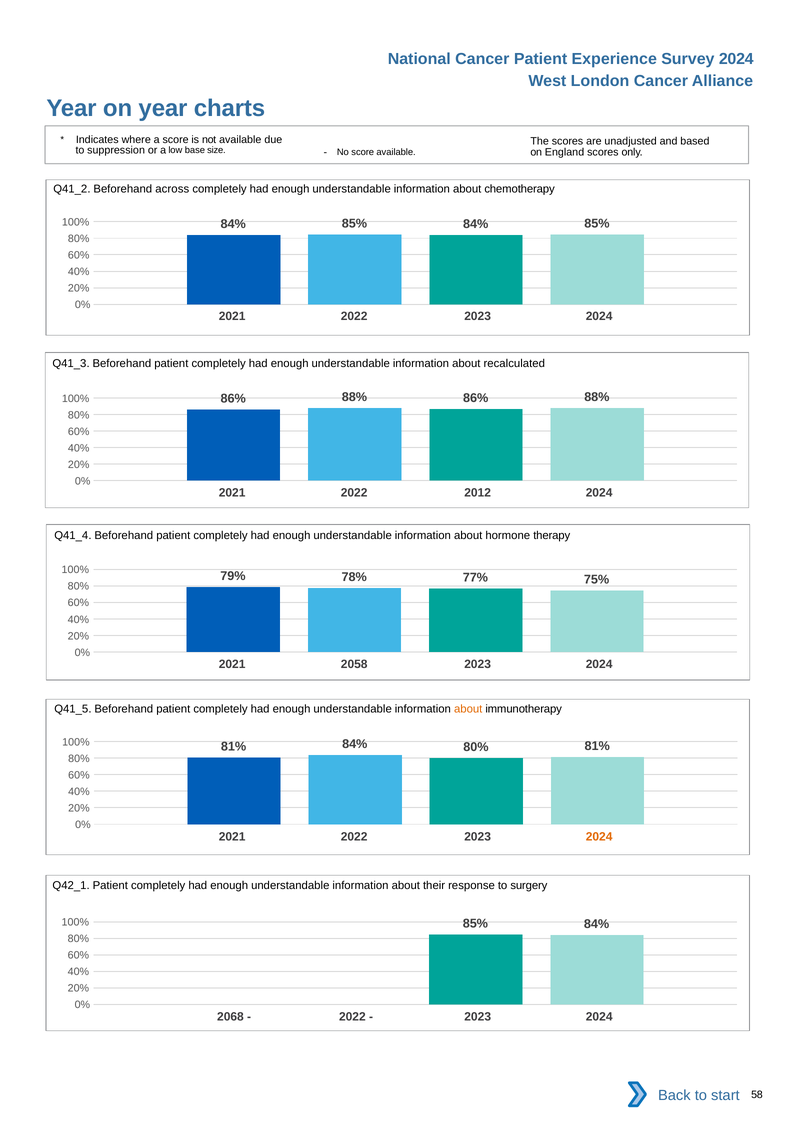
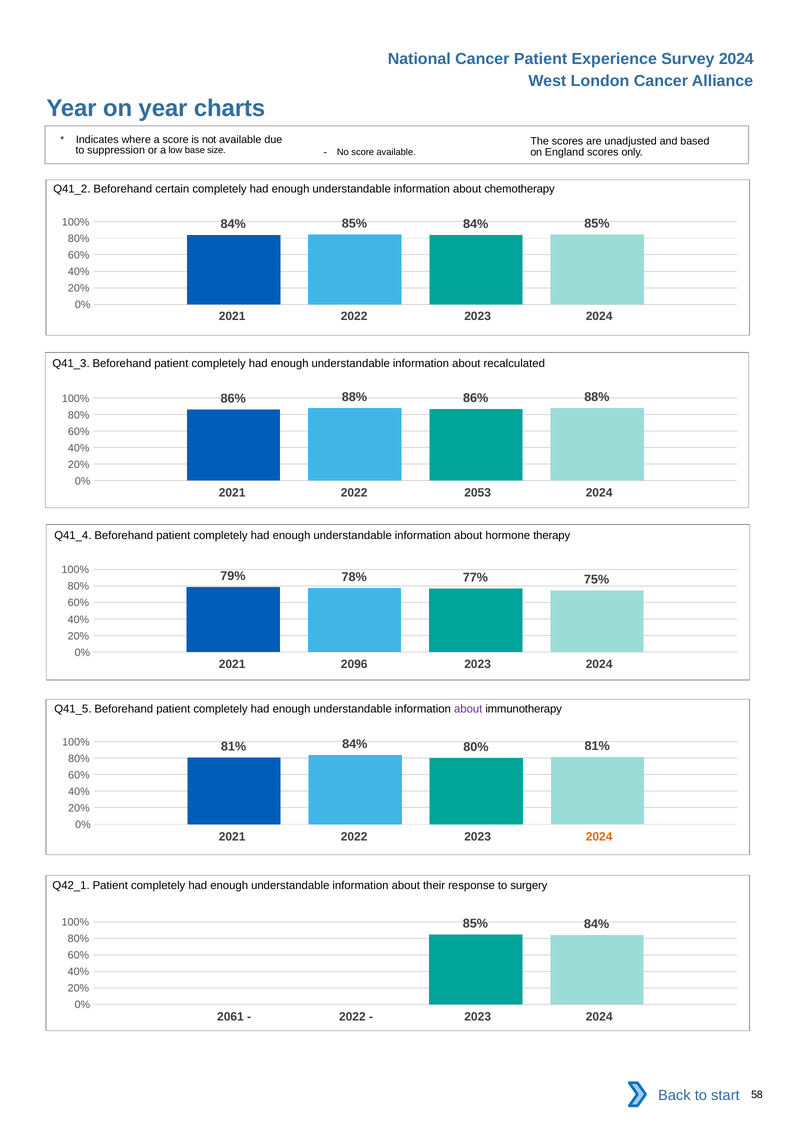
across: across -> certain (172, 189)
2012: 2012 -> 2053 (478, 493)
2058: 2058 -> 2096 (354, 665)
about colour: orange -> purple (468, 710)
2068: 2068 -> 2061 (230, 1017)
